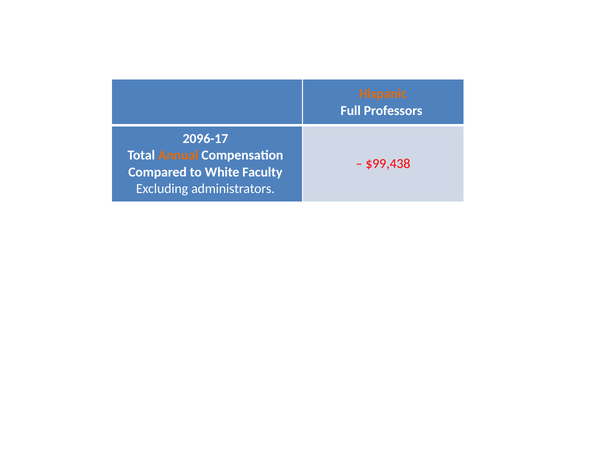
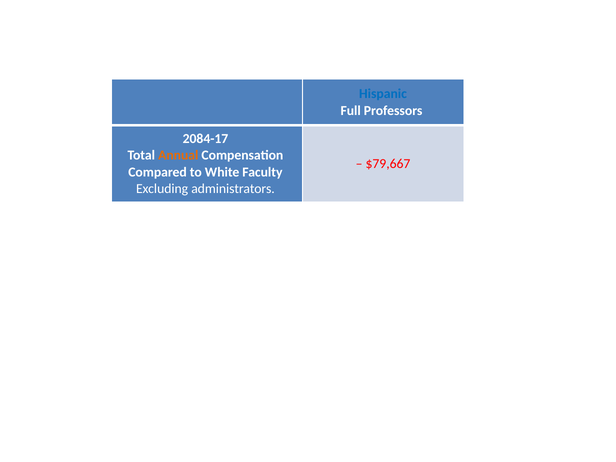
Hispanic colour: orange -> blue (383, 94)
2096-17: 2096-17 -> 2084-17 (205, 139)
$99,438: $99,438 -> $79,667 (388, 164)
